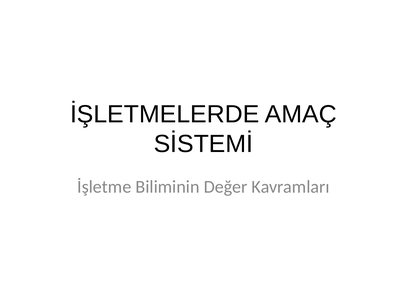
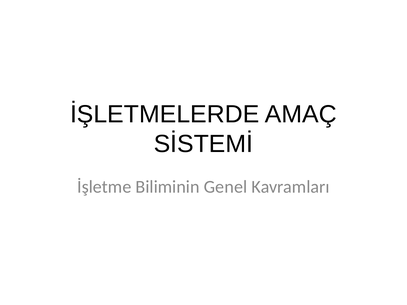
Değer: Değer -> Genel (226, 187)
